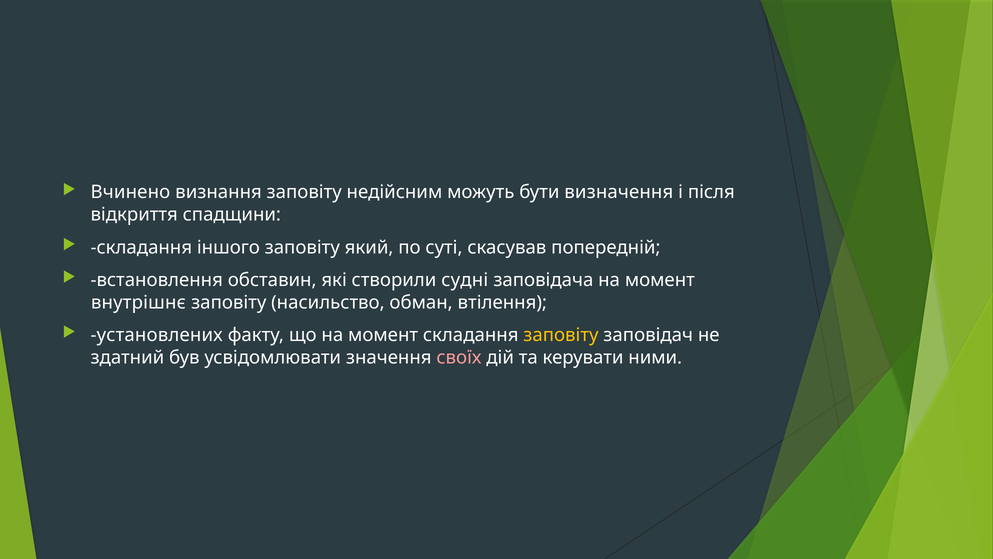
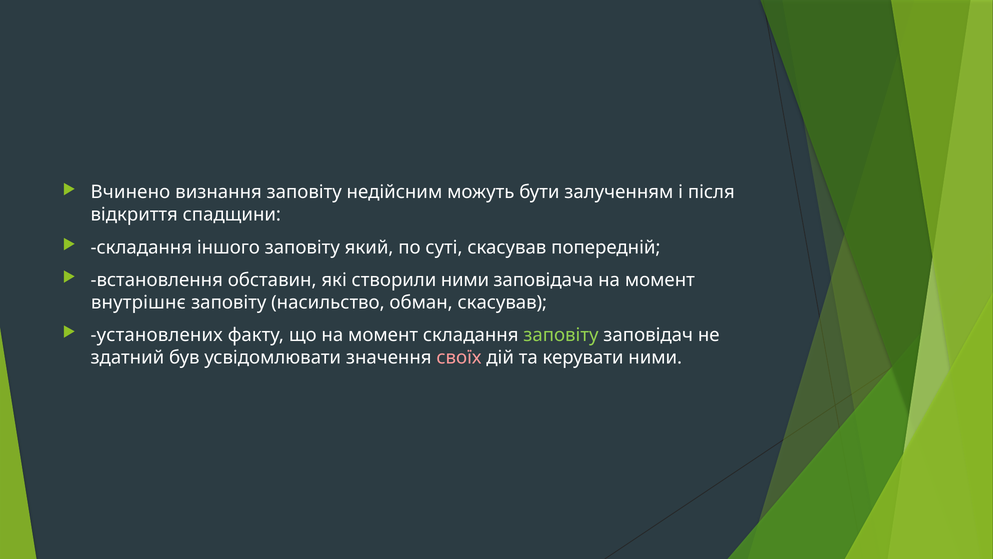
визначення: визначення -> залученням (619, 192)
створили судні: судні -> ними (465, 280)
обман втілення: втілення -> скасував (502, 302)
заповіту colour: yellow -> light green (561, 335)
